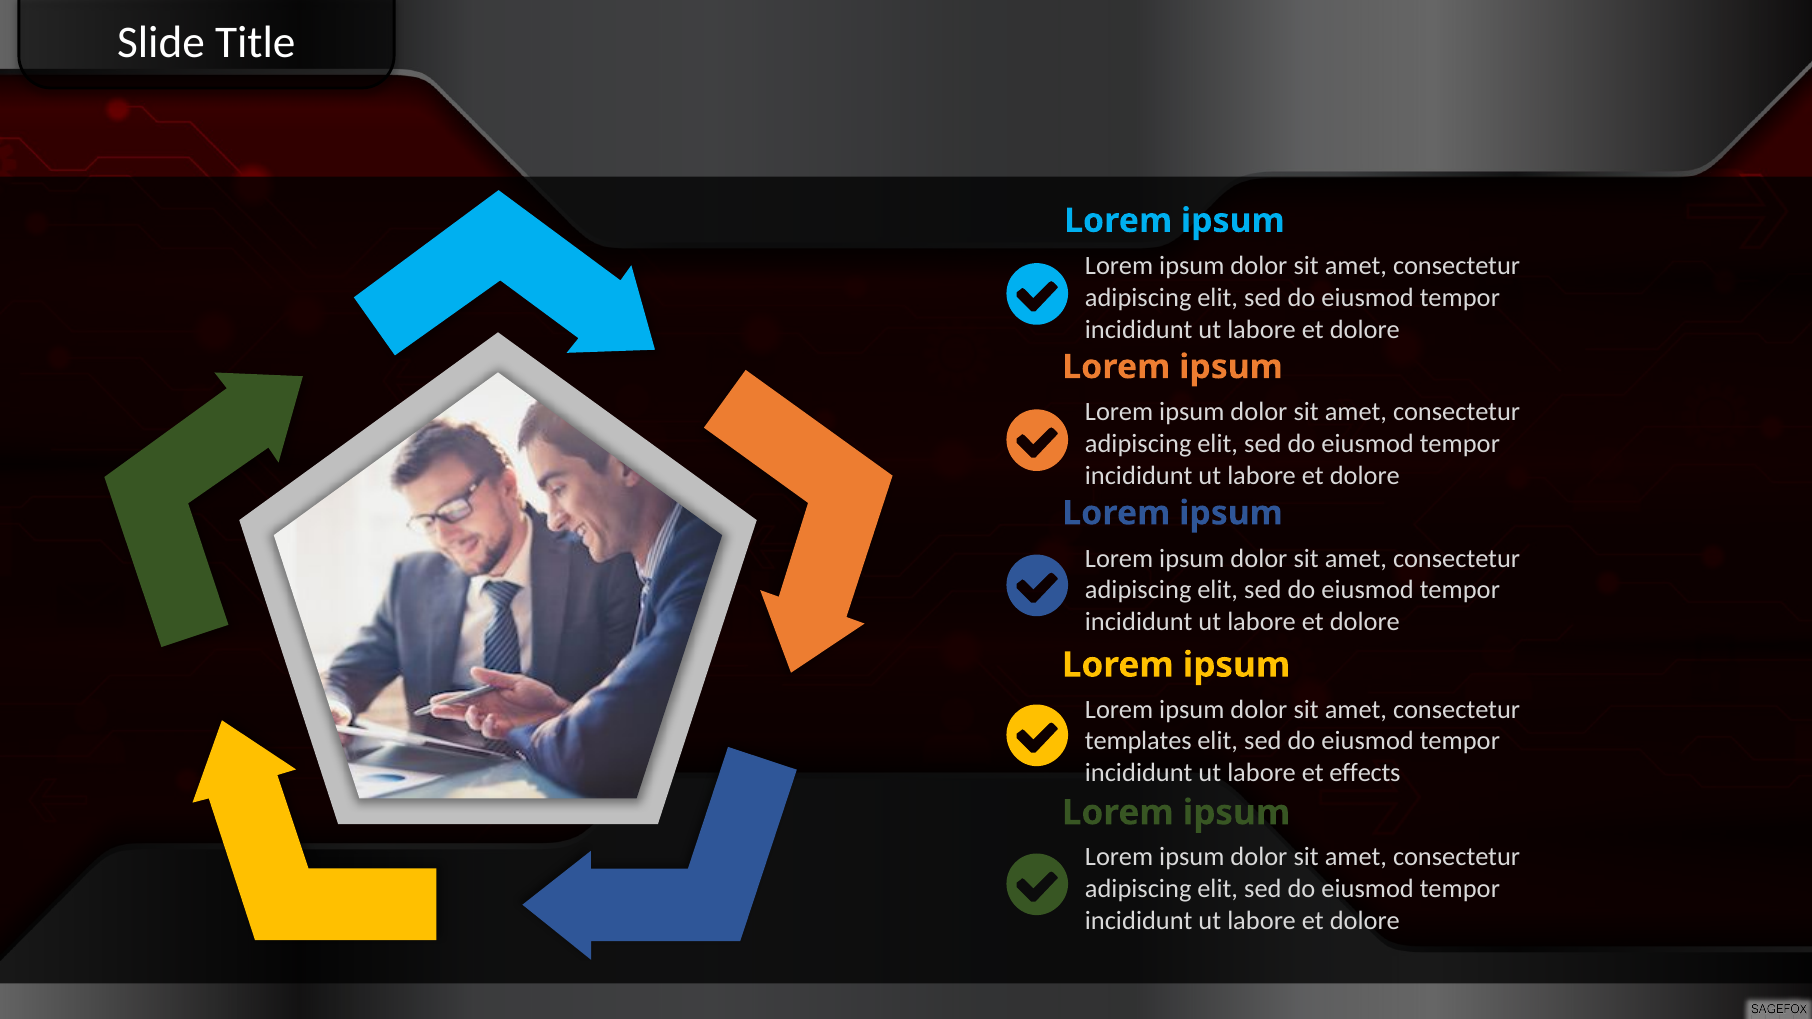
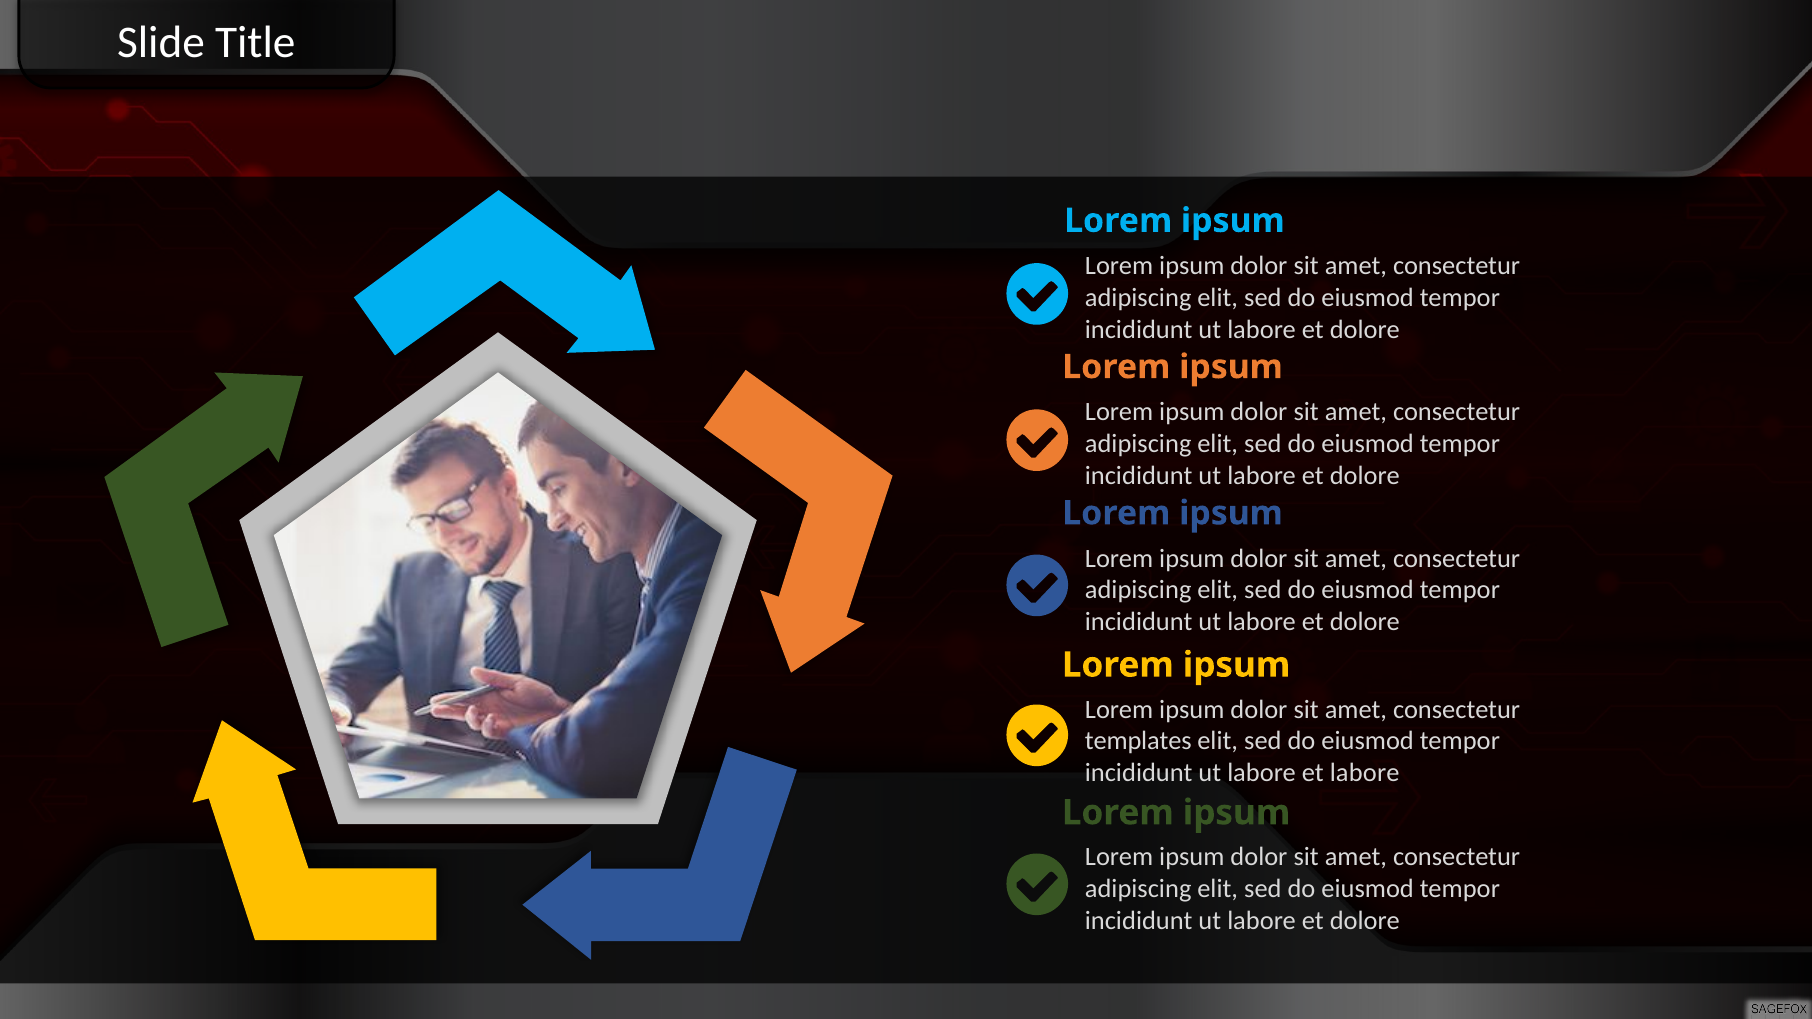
et effects: effects -> labore (1365, 773)
